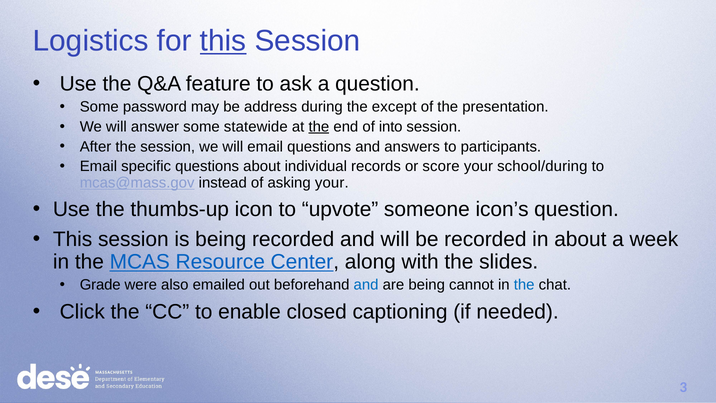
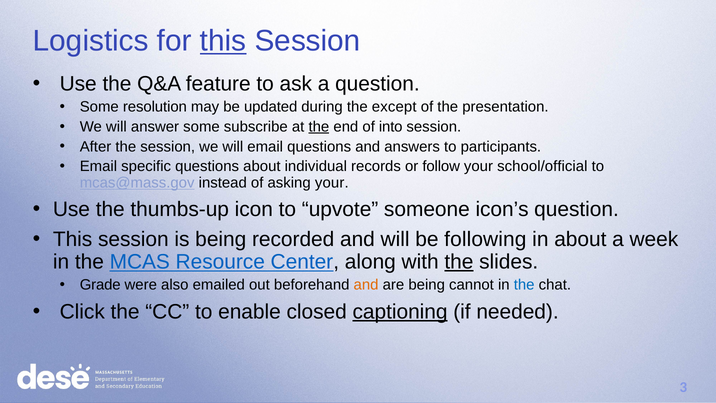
password: password -> resolution (155, 107)
address: address -> updated (271, 107)
statewide: statewide -> subscribe (256, 127)
score: score -> follow (441, 166)
school/during: school/during -> school/official (542, 166)
be recorded: recorded -> following (485, 239)
the underline: none -> present (459, 262)
and colour: blue -> orange (366, 285)
captioning underline: none -> present (400, 312)
